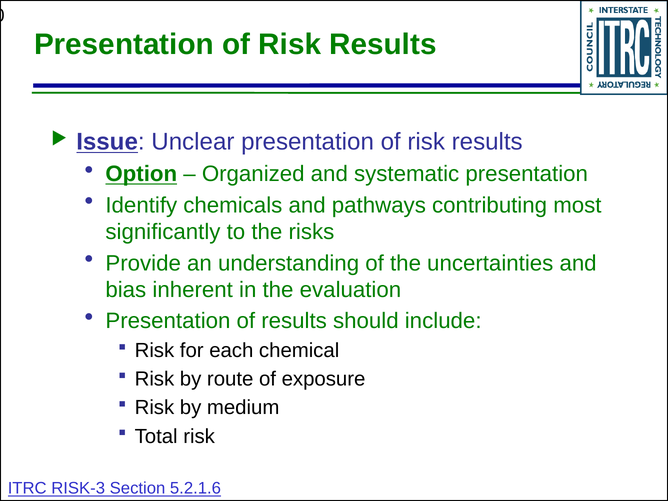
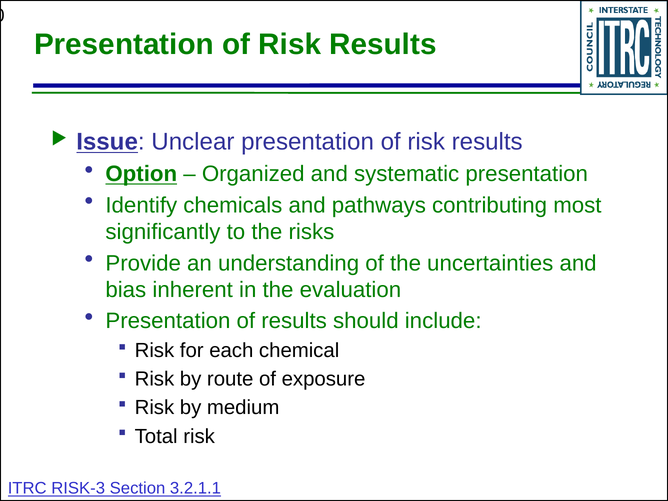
5.2.1.6: 5.2.1.6 -> 3.2.1.1 (195, 488)
